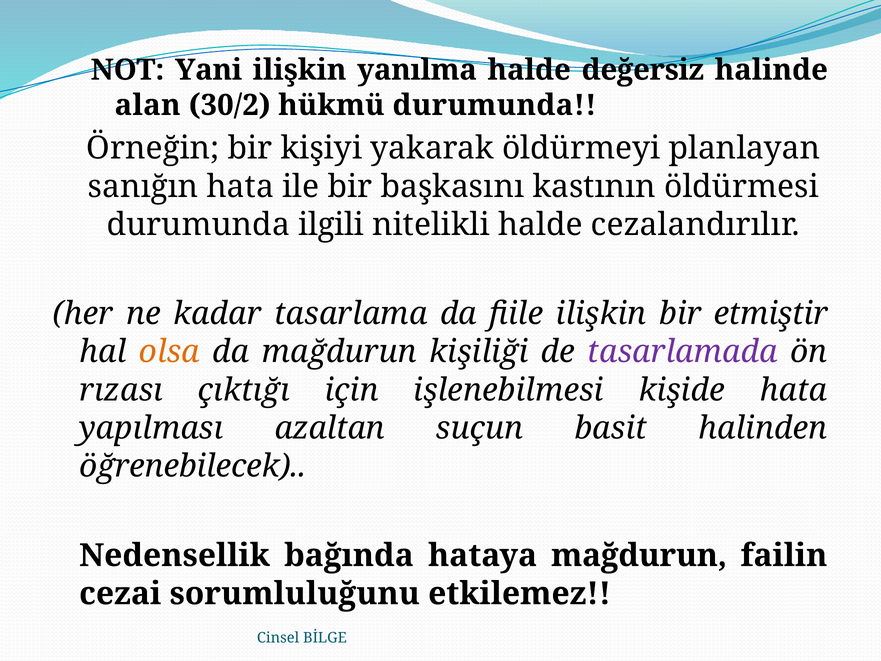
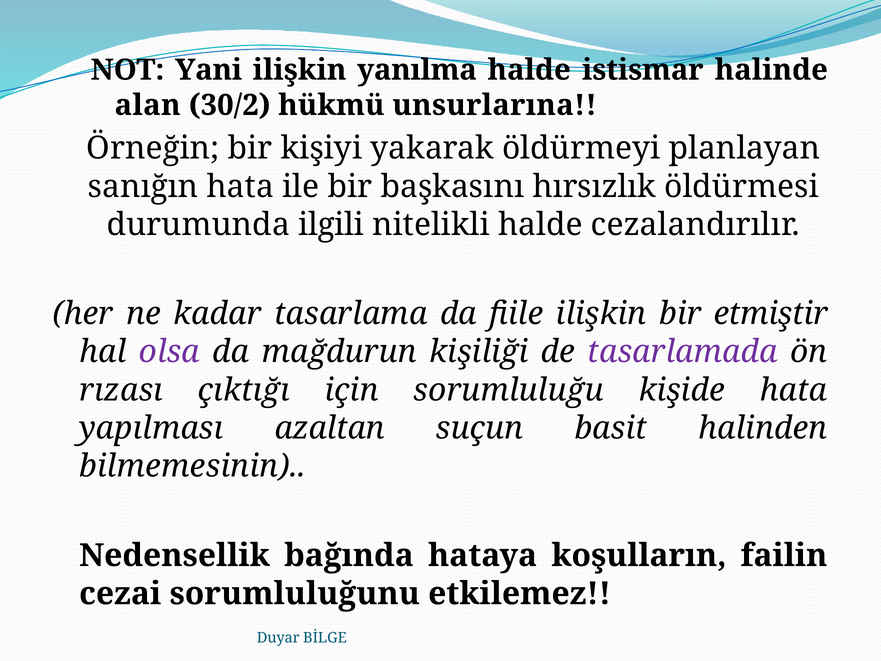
değersiz: değersiz -> istismar (643, 70)
hükmü durumunda: durumunda -> unsurlarına (494, 105)
kastının: kastının -> hırsızlık (594, 187)
olsa colour: orange -> purple (169, 352)
işlenebilmesi: işlenebilmesi -> sorumluluğu (508, 390)
öğrenebilecek: öğrenebilecek -> bilmemesinin (192, 466)
hataya mağdurun: mağdurun -> koşulların (639, 555)
Cinsel: Cinsel -> Duyar (278, 637)
